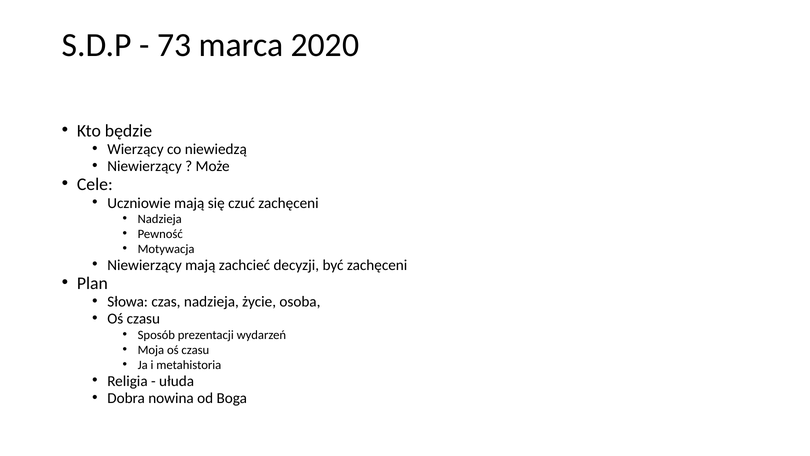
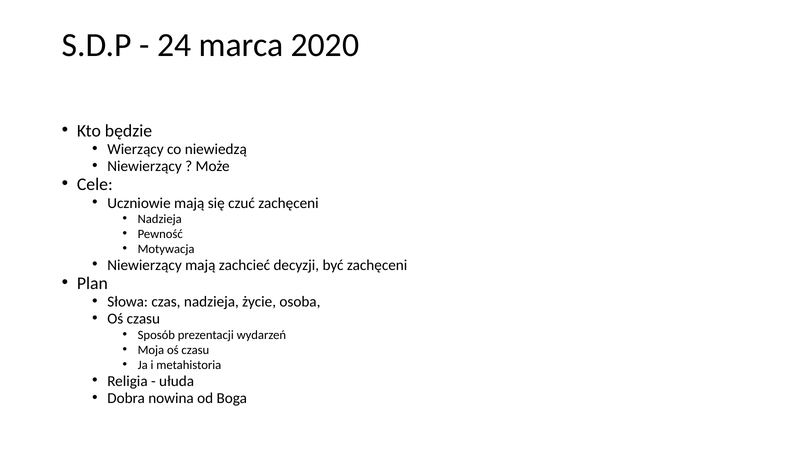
73: 73 -> 24 (174, 45)
